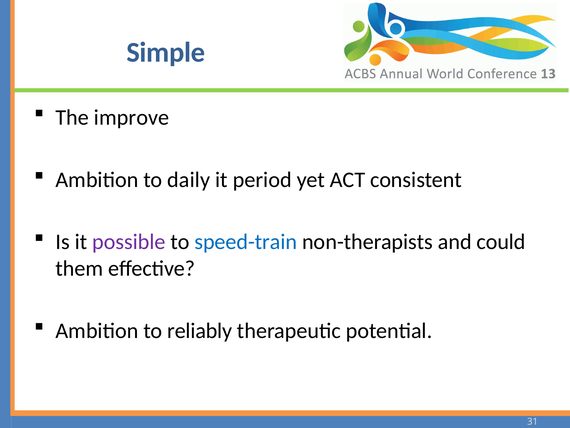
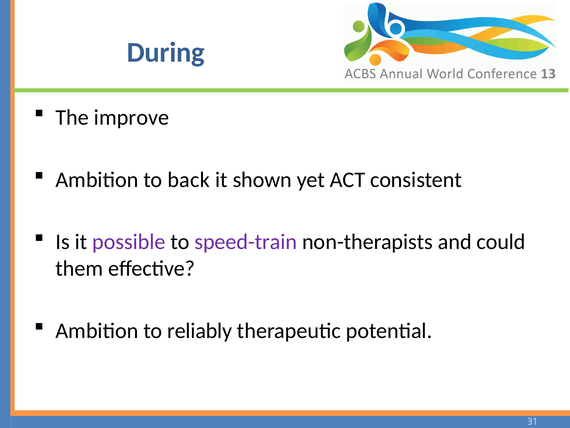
Simple: Simple -> During (166, 52)
daily: daily -> back (189, 180)
period: period -> shown (262, 180)
speed-train colour: blue -> purple (246, 242)
